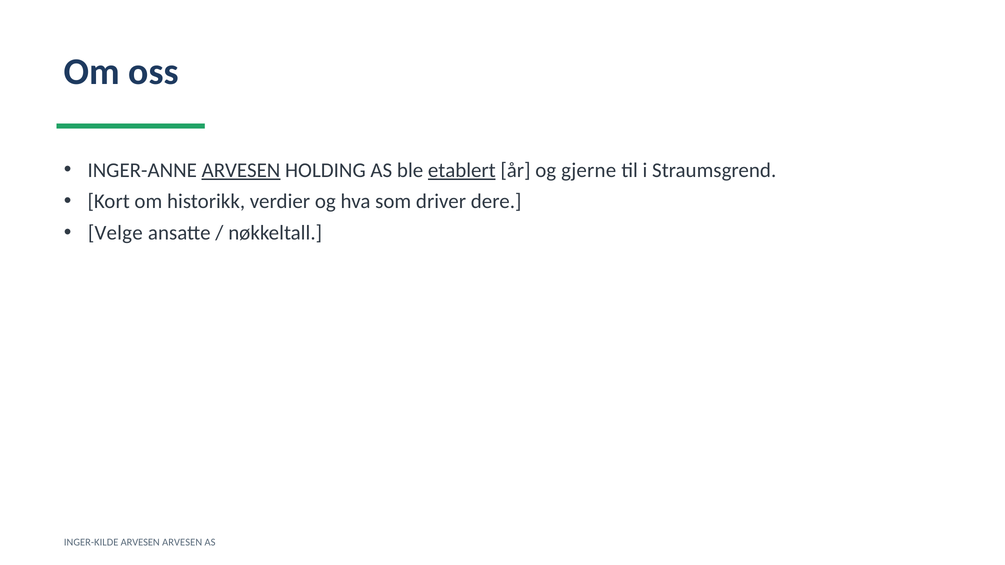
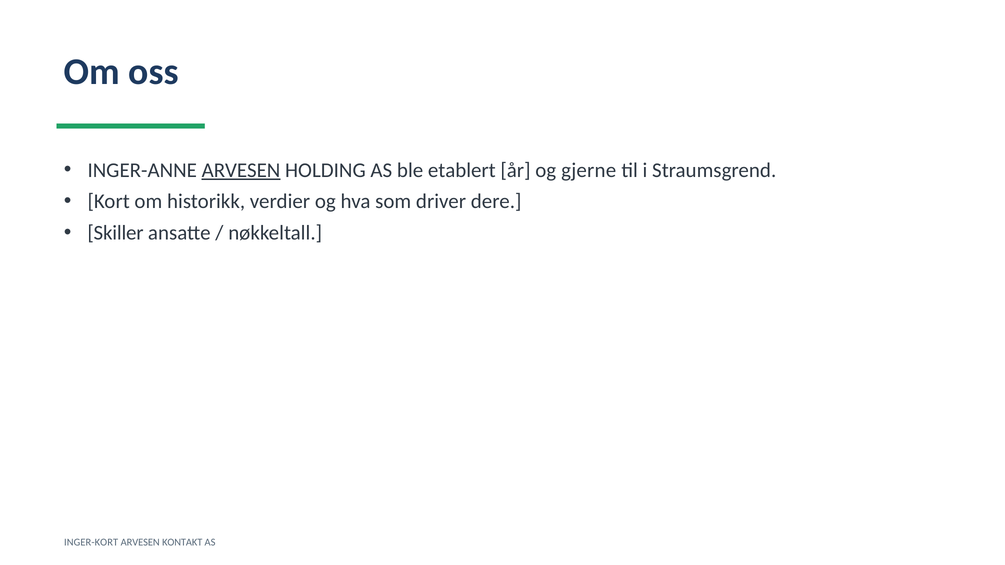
etablert underline: present -> none (462, 170)
Velge: Velge -> Skiller (116, 233)
INGER-KILDE: INGER-KILDE -> INGER-KORT (91, 542)
ARVESEN ARVESEN: ARVESEN -> KONTAKT (182, 542)
